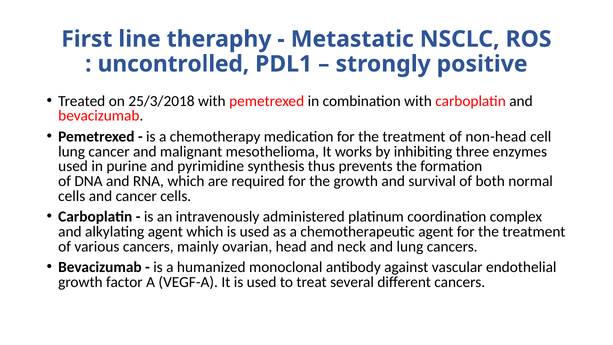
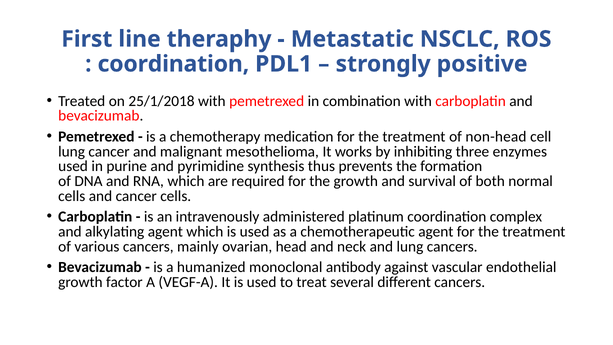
uncontrolled: uncontrolled -> coordination (173, 64)
25/3/2018: 25/3/2018 -> 25/1/2018 (161, 101)
